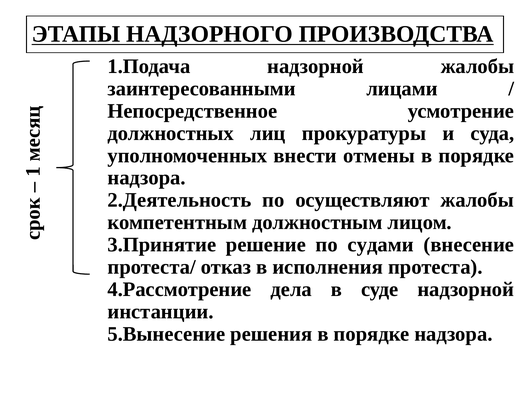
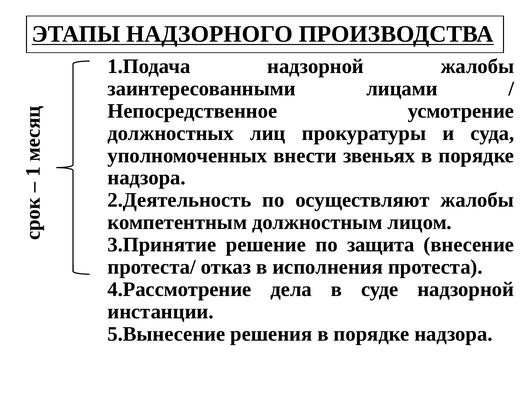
отмены: отмены -> звеньях (379, 155)
судами: судами -> защита (381, 244)
